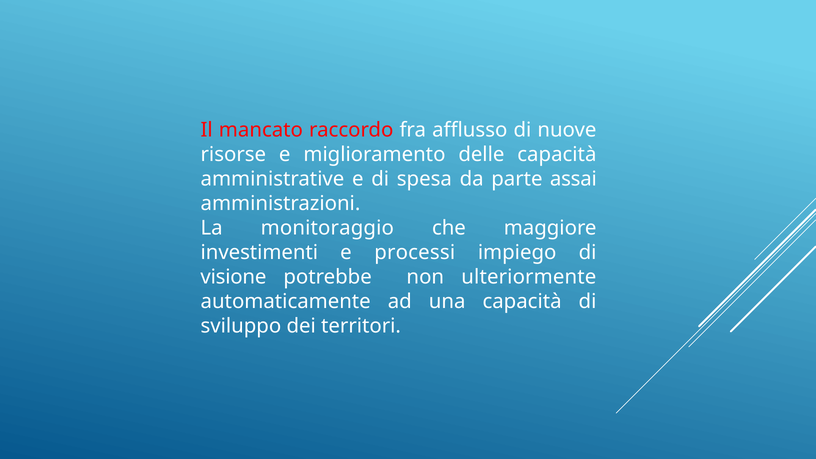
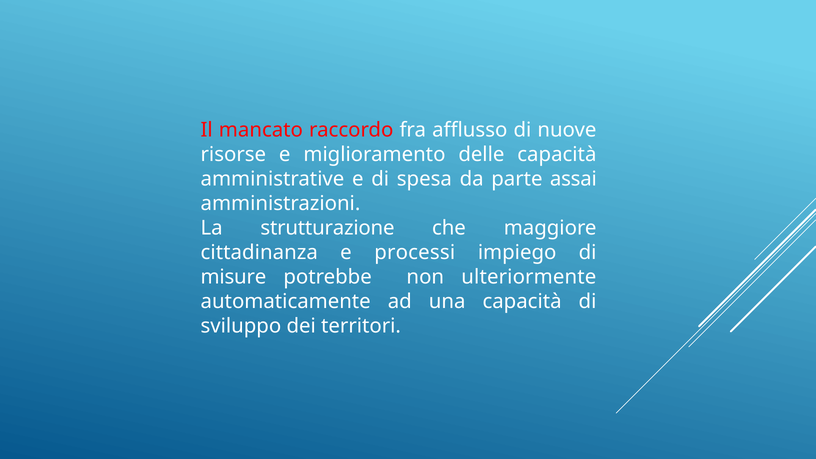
monitoraggio: monitoraggio -> strutturazione (327, 228)
investimenti: investimenti -> cittadinanza (259, 252)
visione: visione -> misure (233, 277)
